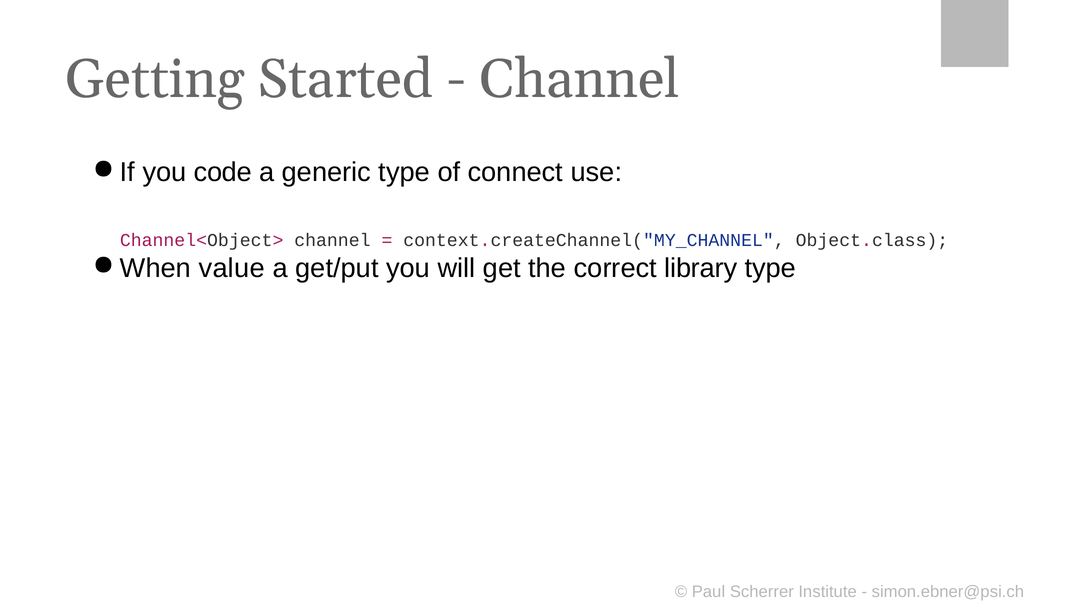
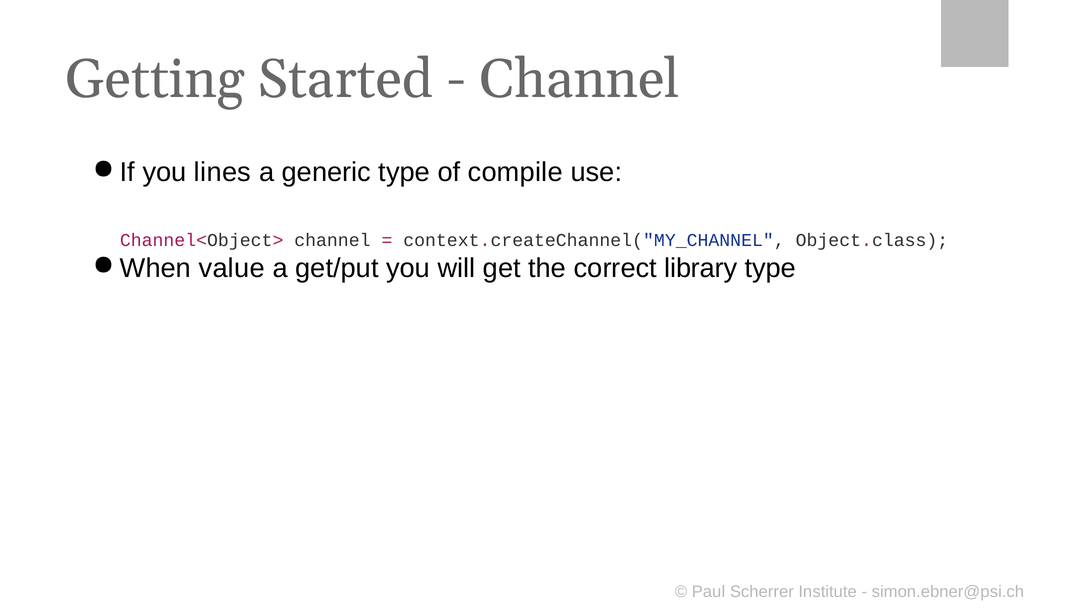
code: code -> lines (223, 172)
connect: connect -> compile (515, 172)
